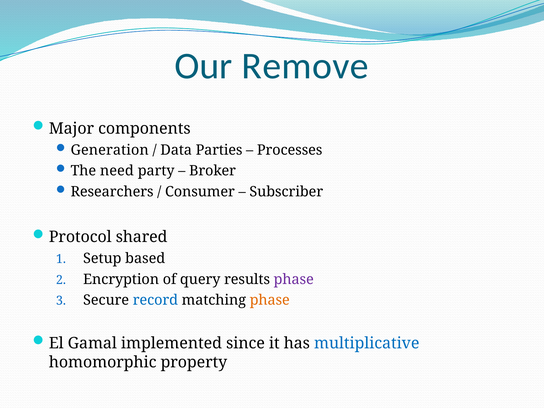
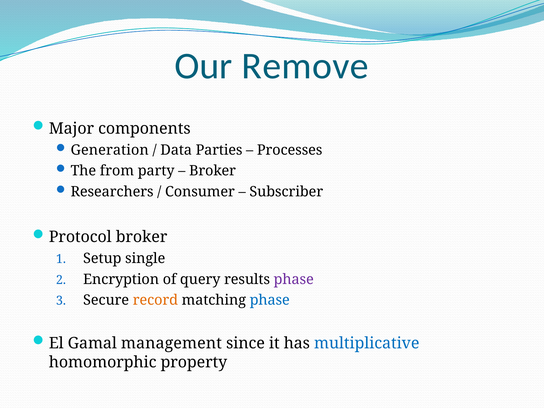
need: need -> from (117, 171)
Protocol shared: shared -> broker (142, 237)
based: based -> single (145, 259)
record colour: blue -> orange (155, 300)
phase colour: orange -> blue (270, 300)
implemented: implemented -> management (171, 343)
